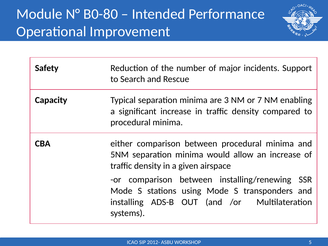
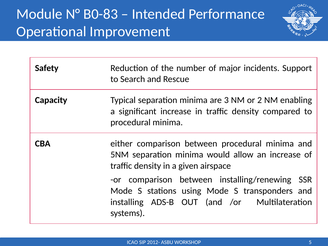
B0-80: B0-80 -> B0-83 (101, 14)
7: 7 -> 2 (260, 100)
